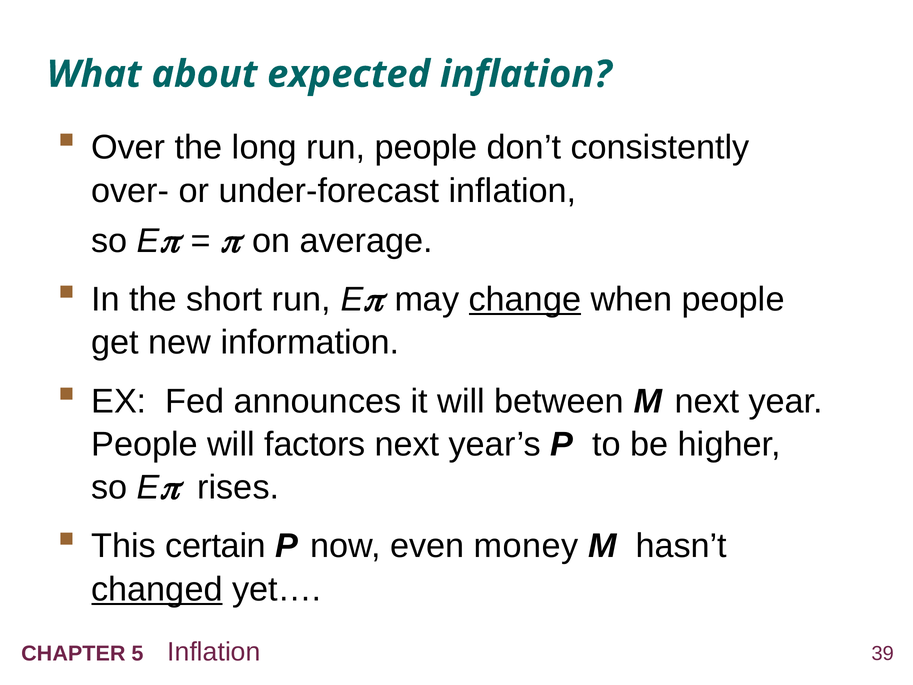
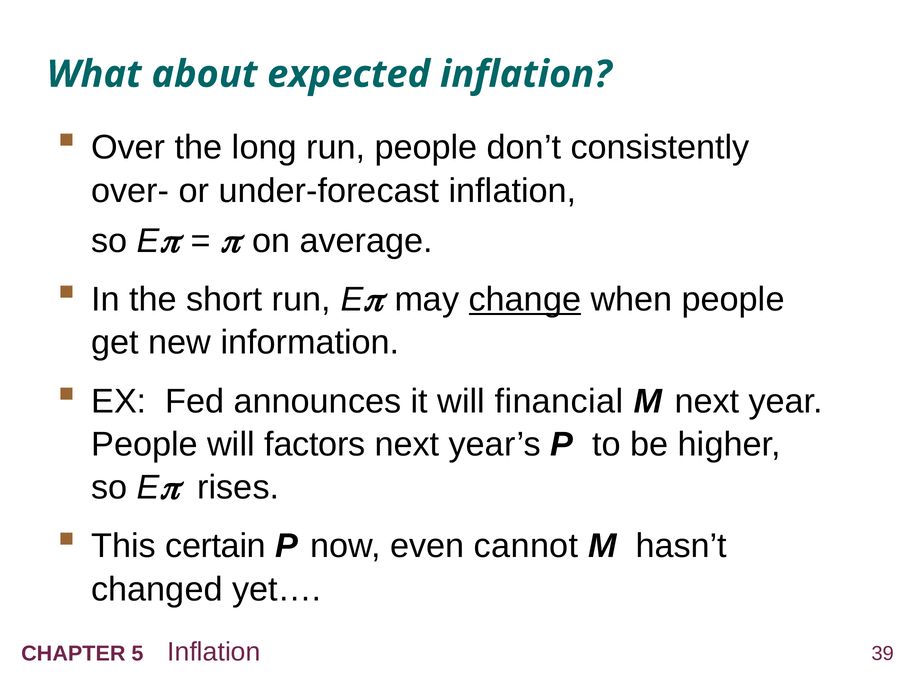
between: between -> financial (559, 401)
money: money -> cannot (526, 546)
changed underline: present -> none (157, 589)
